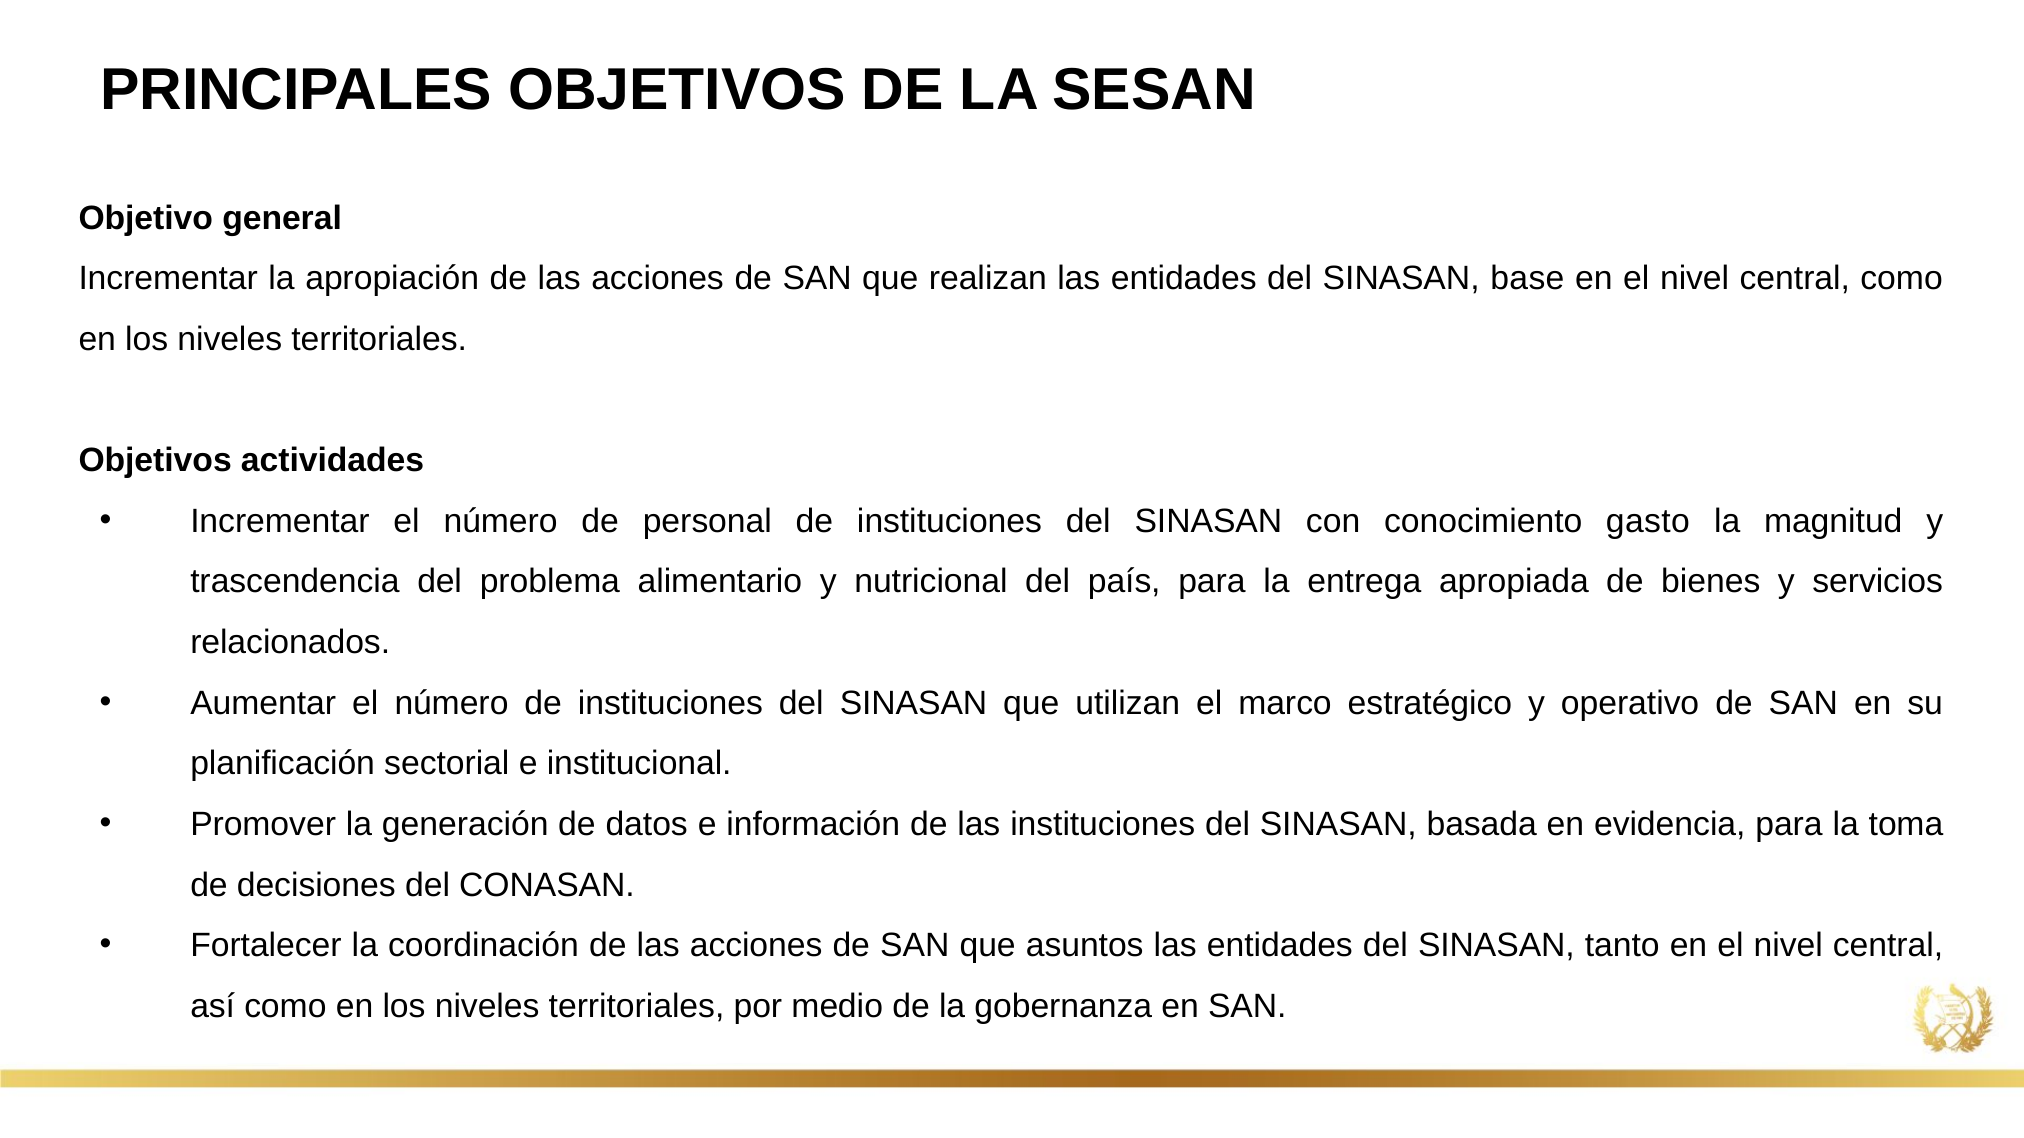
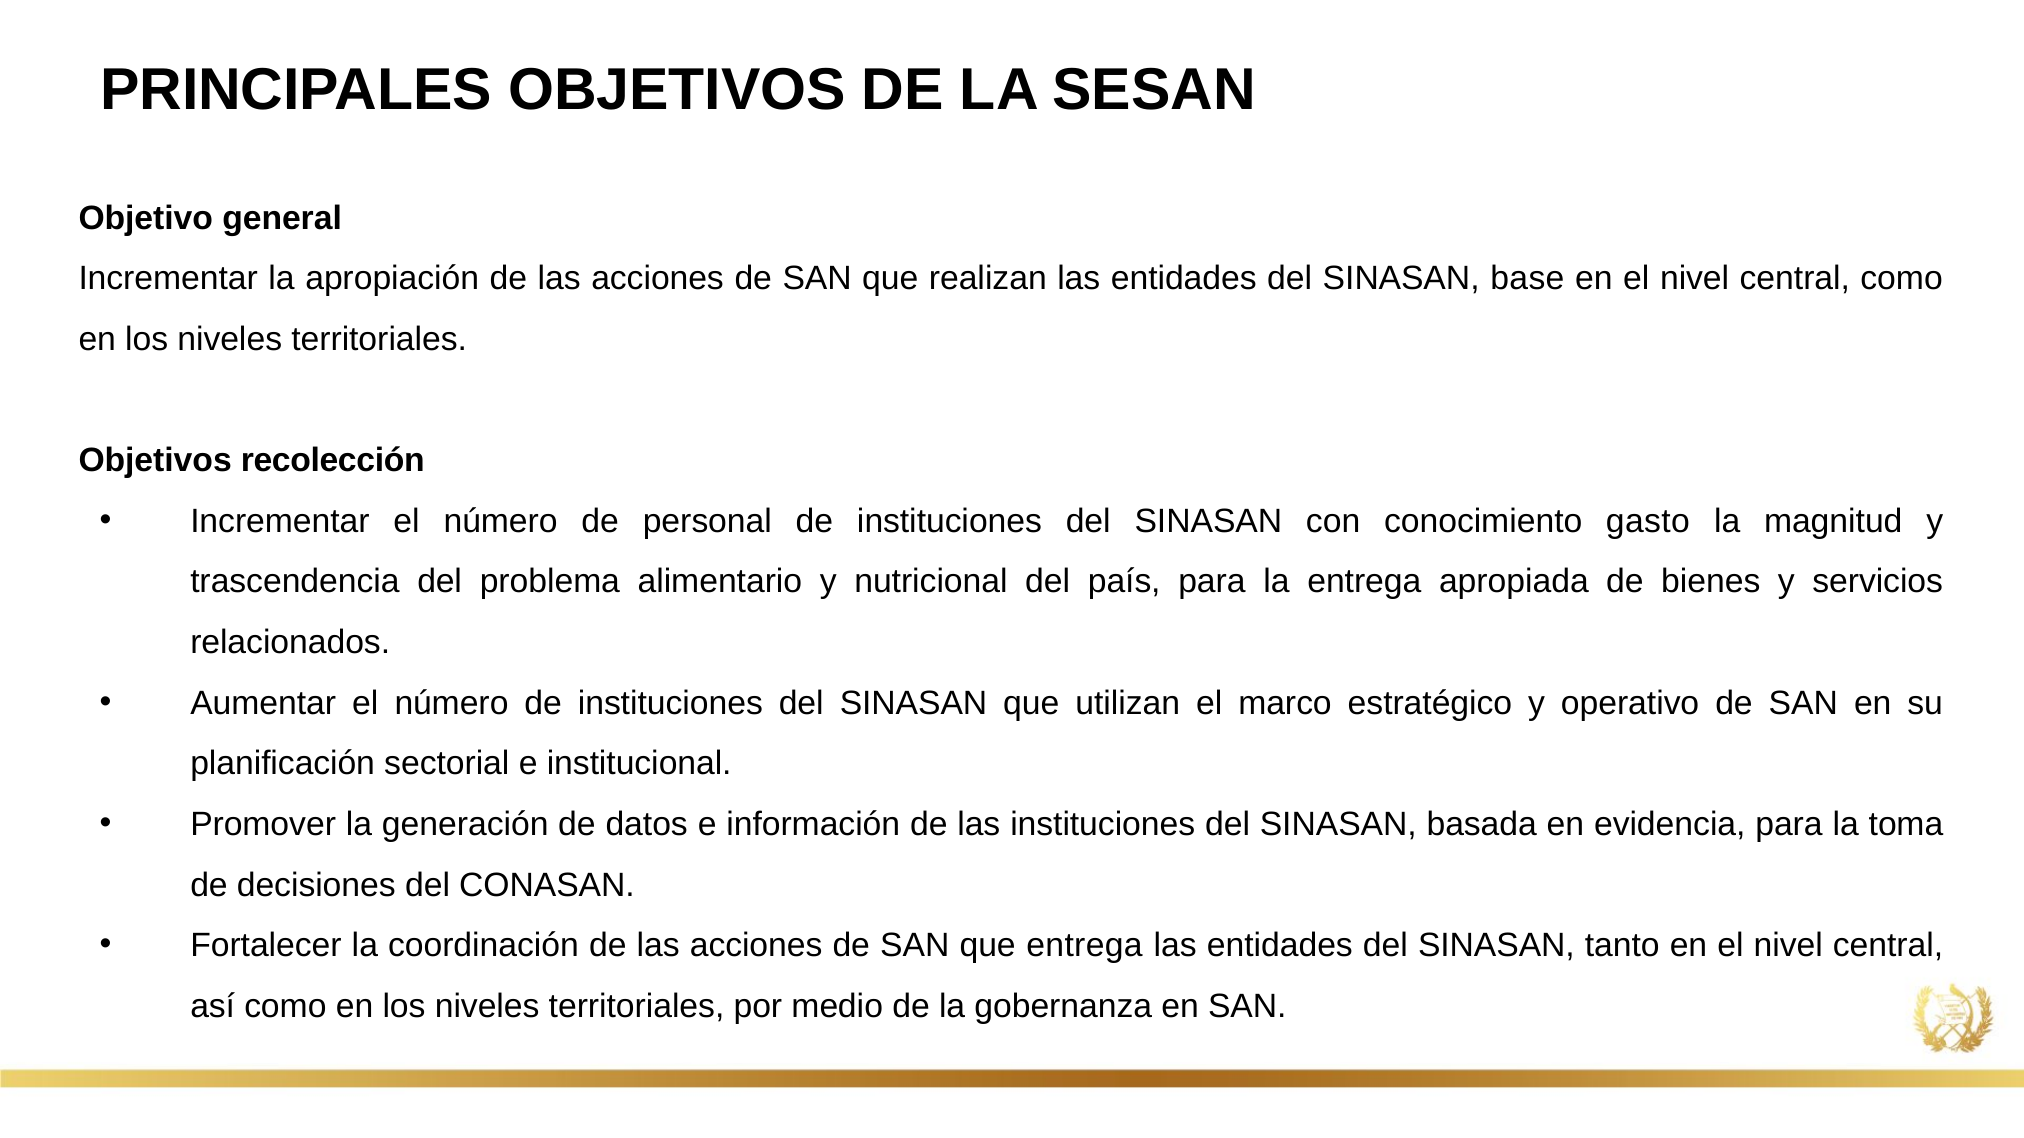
actividades: actividades -> recolección (333, 461)
que asuntos: asuntos -> entrega (1085, 946)
